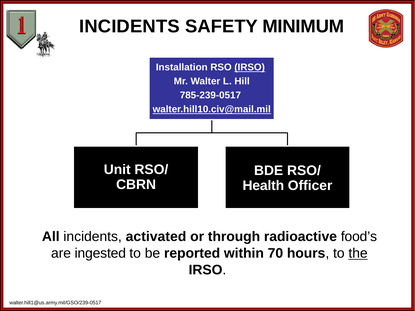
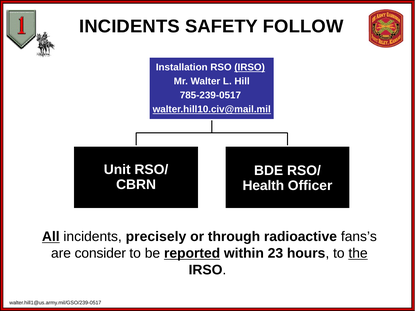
MINIMUM: MINIMUM -> FOLLOW (303, 27)
All underline: none -> present (51, 237)
activated: activated -> precisely (156, 237)
food’s: food’s -> fans’s (359, 237)
ingested: ingested -> consider (100, 254)
reported underline: none -> present (192, 254)
70: 70 -> 23 (275, 254)
